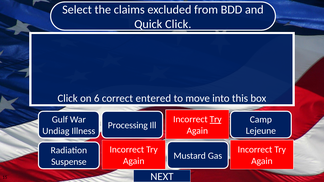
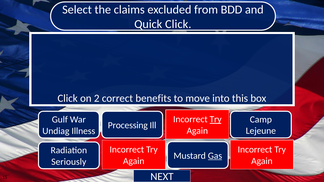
6: 6 -> 2 (97, 98)
entered: entered -> benefits (153, 98)
Gas underline: none -> present (215, 156)
Suspense: Suspense -> Seriously (69, 162)
